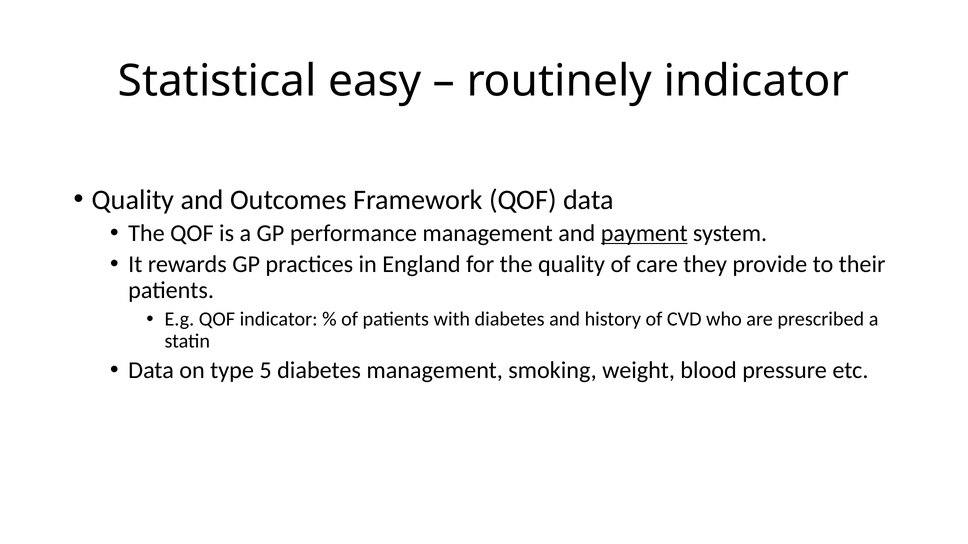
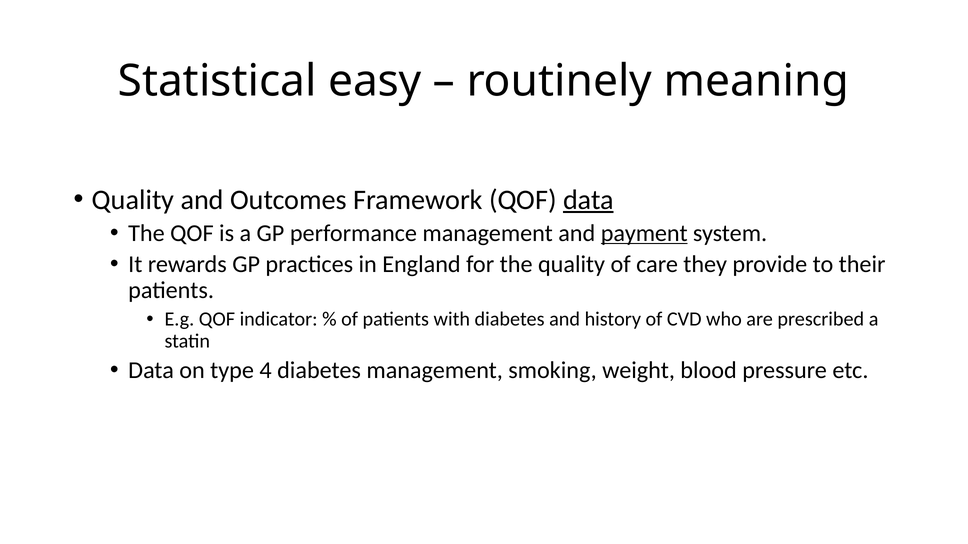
routinely indicator: indicator -> meaning (756, 81)
data underline: none -> present (588, 200)
5: 5 -> 4 (266, 370)
